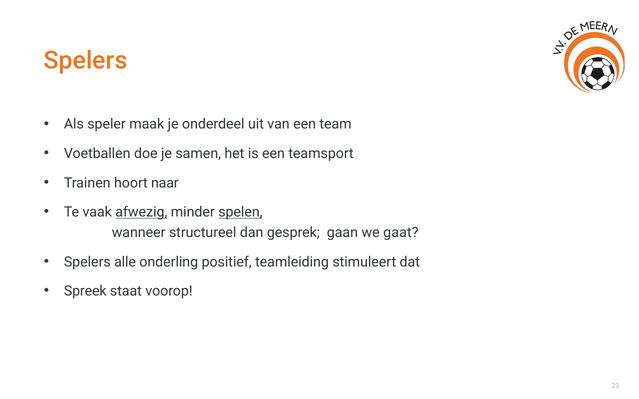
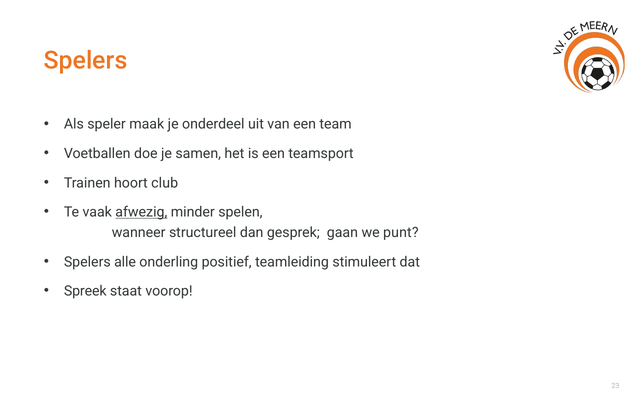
naar: naar -> club (165, 183)
spelen underline: present -> none (240, 212)
gaat: gaat -> punt (401, 233)
